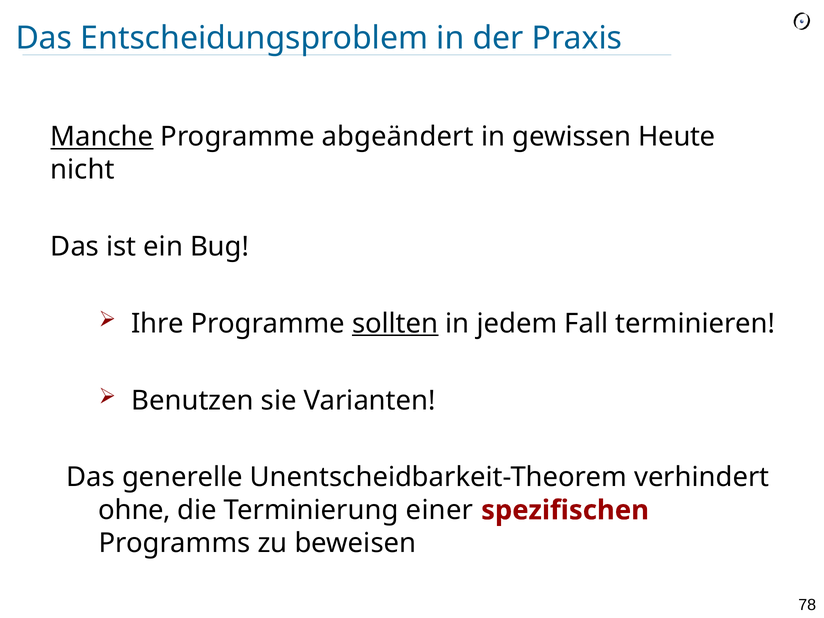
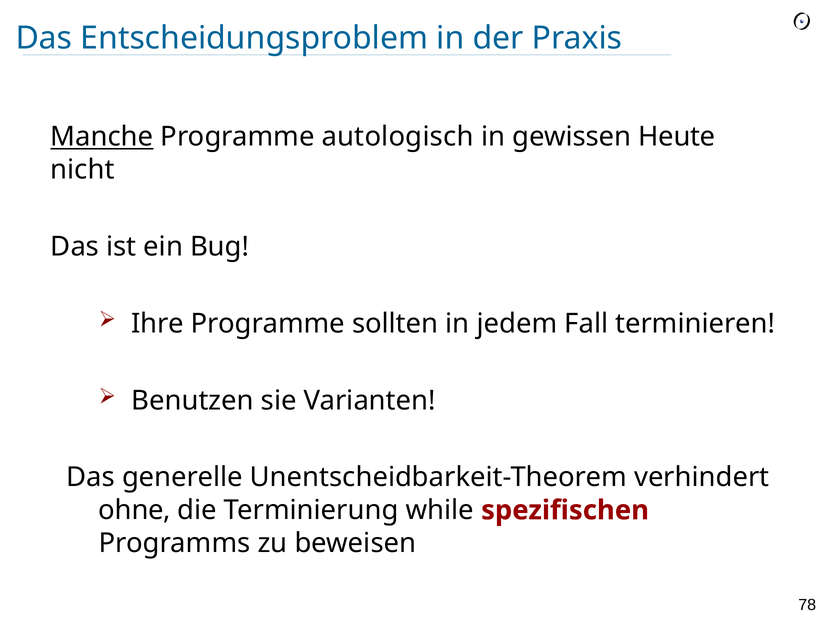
abgeändert: abgeändert -> autologisch (398, 137)
sollten underline: present -> none (395, 324)
einer: einer -> while (440, 510)
